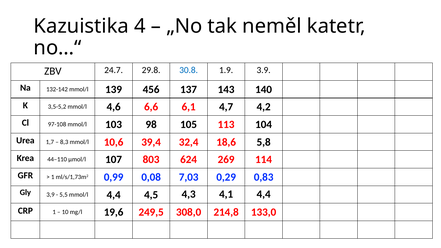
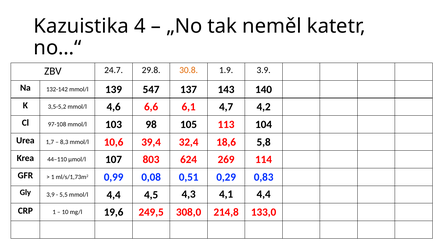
30.8 colour: blue -> orange (189, 70)
456: 456 -> 547 (151, 89)
7,03: 7,03 -> 0,51 (189, 177)
